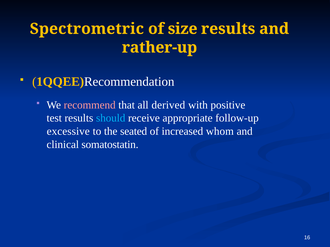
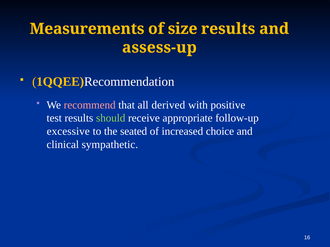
Spectrometric: Spectrometric -> Measurements (87, 29)
rather-up: rather-up -> assess-up (159, 48)
should colour: light blue -> light green (111, 118)
whom: whom -> choice (220, 132)
somatostatin: somatostatin -> sympathetic (110, 145)
